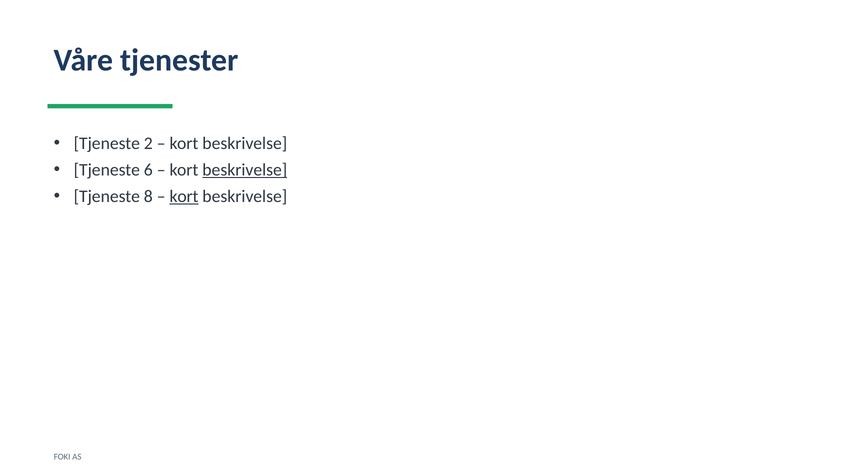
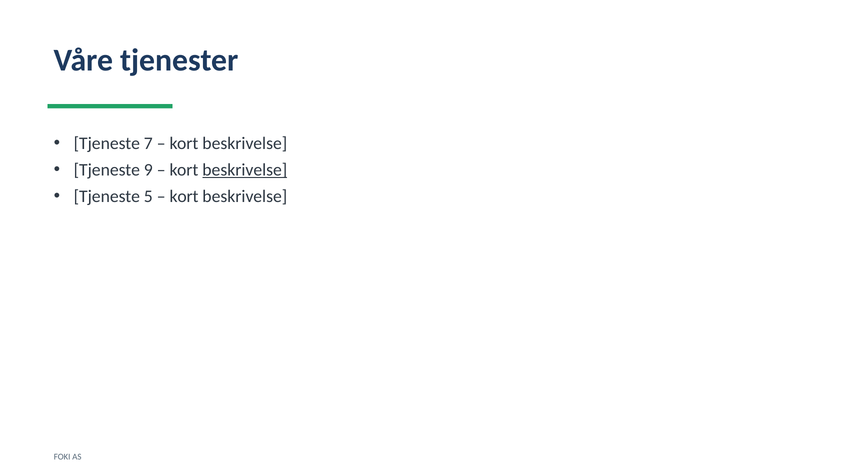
2: 2 -> 7 (148, 143)
6: 6 -> 9 (148, 170)
8: 8 -> 5 (148, 196)
kort underline: present -> none (184, 196)
